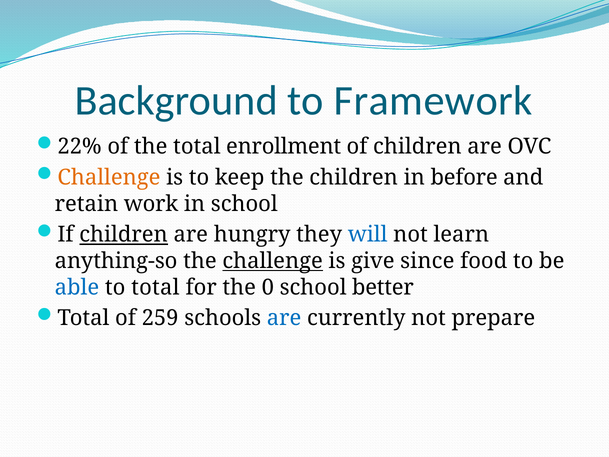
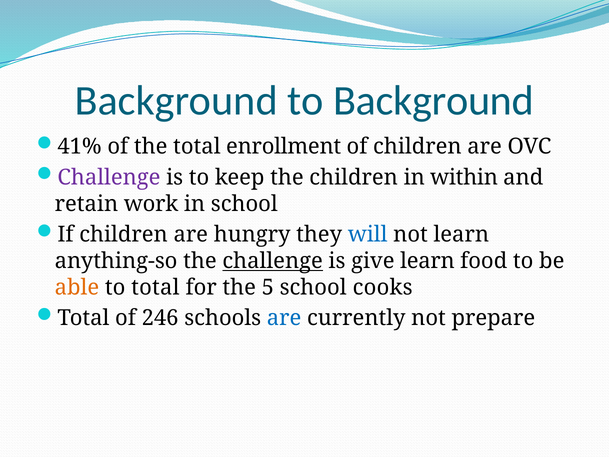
to Framework: Framework -> Background (434, 101)
22%: 22% -> 41% (80, 147)
Challenge colour: orange -> purple (109, 177)
before: before -> within (464, 177)
children underline: present -> none (124, 235)
give since: since -> learn (427, 261)
able colour: blue -> orange (77, 287)
0: 0 -> 5 (268, 287)
better: better -> cooks (383, 287)
259: 259 -> 246 (160, 318)
